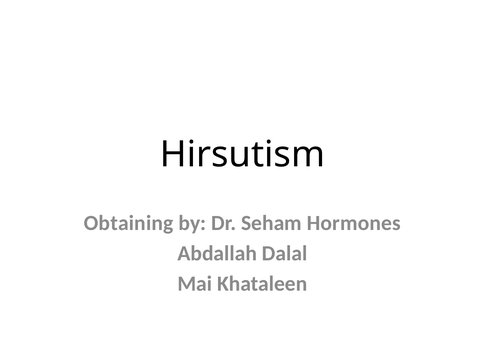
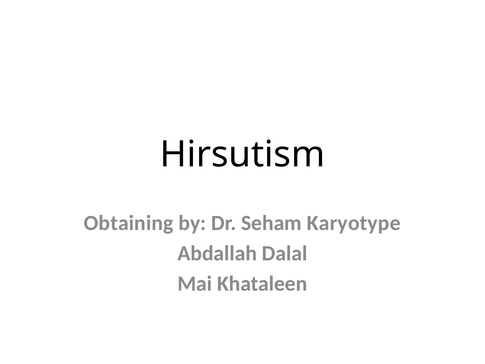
Hormones: Hormones -> Karyotype (354, 223)
